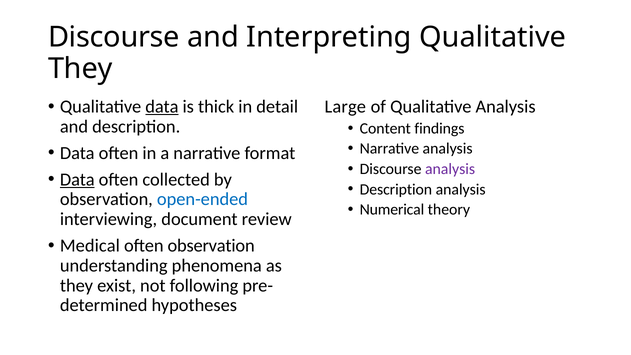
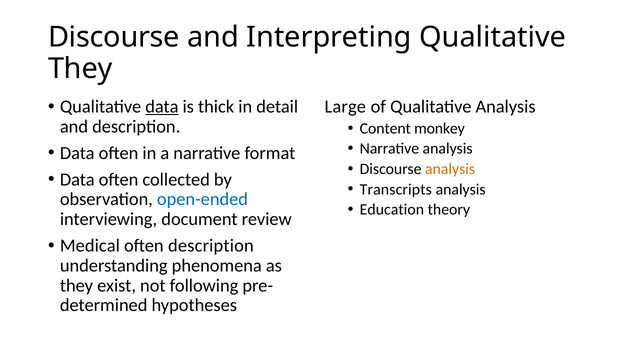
findings: findings -> monkey (439, 128)
analysis colour: purple -> orange (450, 169)
Data underline: present -> none (77, 179)
Description: Description -> Transcripts (396, 189)
Numerical: Numerical -> Education (392, 210)
often observation: observation -> description (211, 246)
